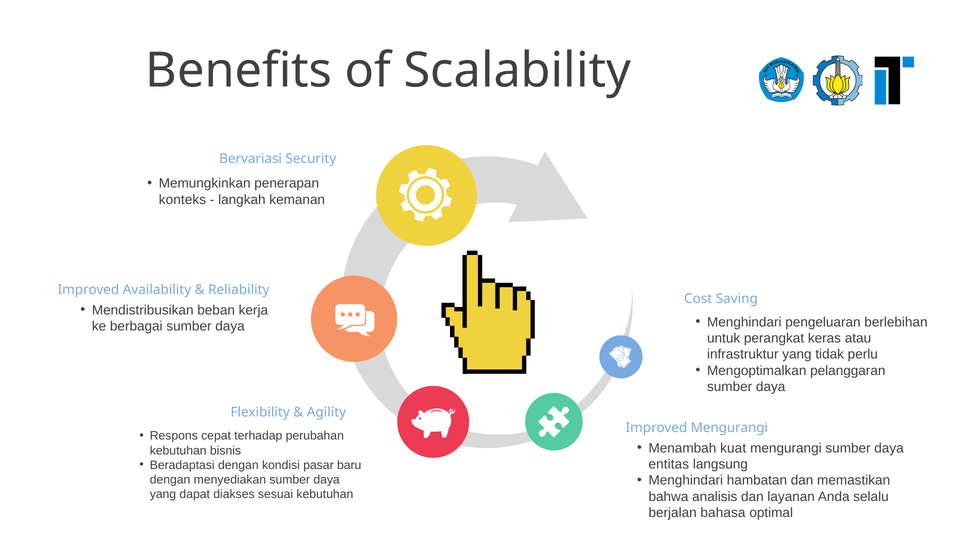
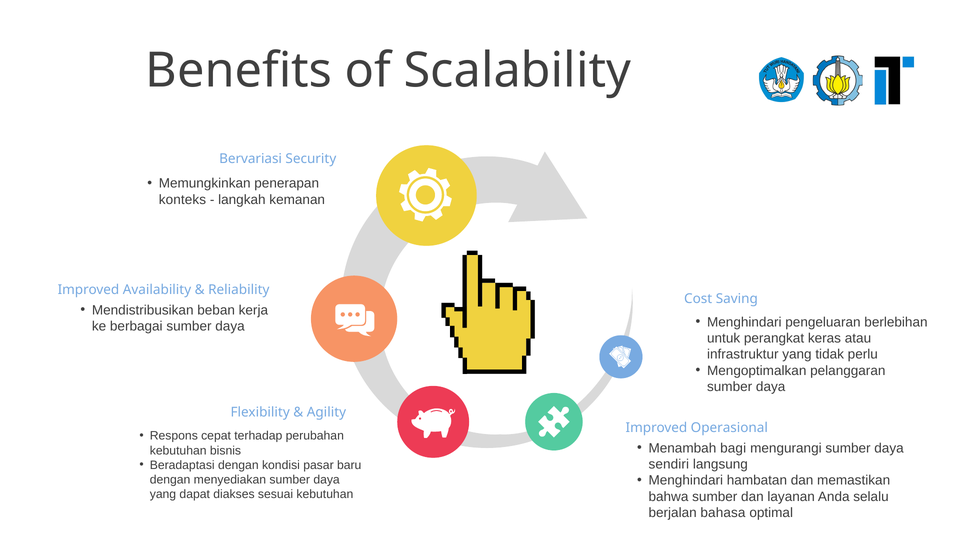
Improved Mengurangi: Mengurangi -> Operasional (729, 428)
kuat: kuat -> bagi (733, 448)
entitas: entitas -> sendiri (669, 464)
bahwa analisis: analisis -> sumber (715, 497)
